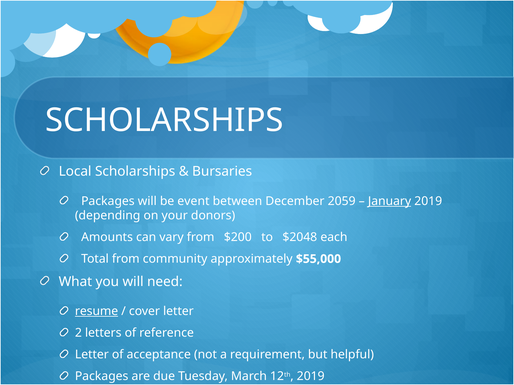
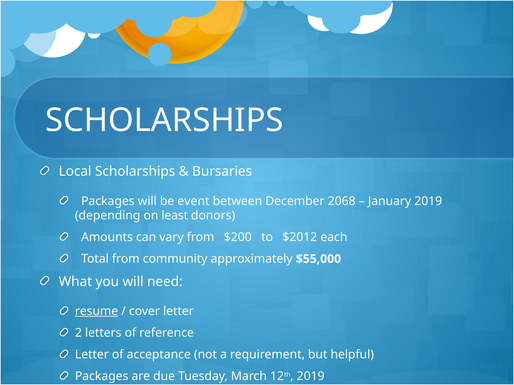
2059: 2059 -> 2068 (342, 201)
January underline: present -> none (390, 201)
your: your -> least (175, 216)
$2048: $2048 -> $2012 (300, 238)
